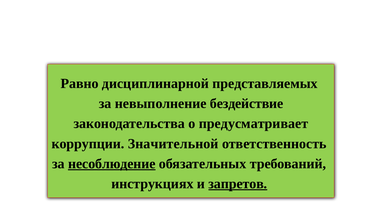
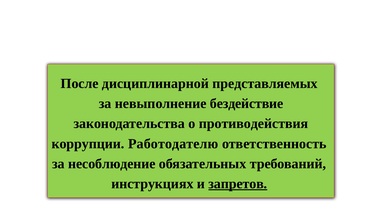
Равно: Равно -> После (80, 83)
предусматривает: предусматривает -> противодействия (254, 124)
Значительной: Значительной -> Работодателю (173, 144)
несоблюдение underline: present -> none (112, 164)
